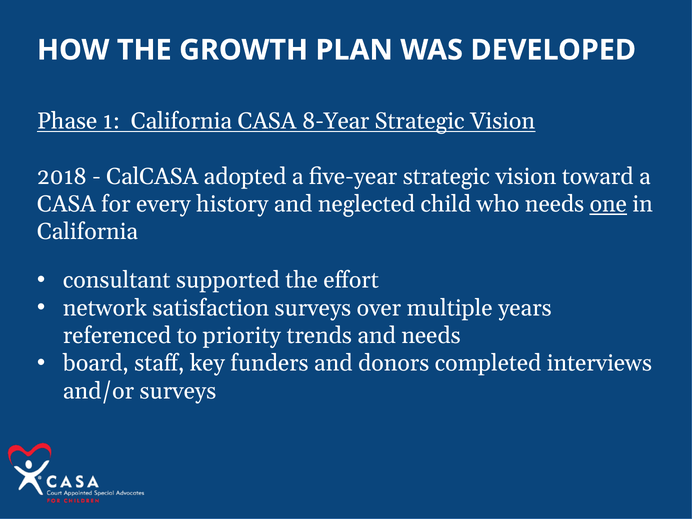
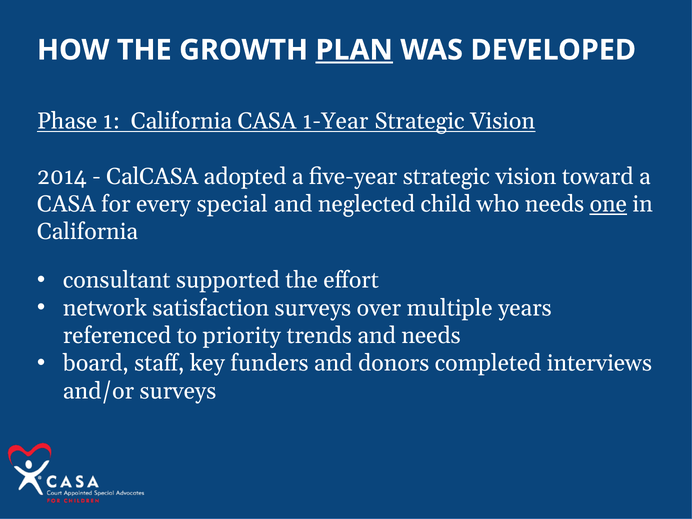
PLAN underline: none -> present (354, 50)
8-Year: 8-Year -> 1-Year (335, 121)
2018: 2018 -> 2014 (62, 177)
history: history -> special (232, 204)
